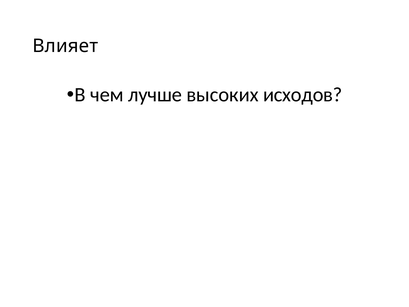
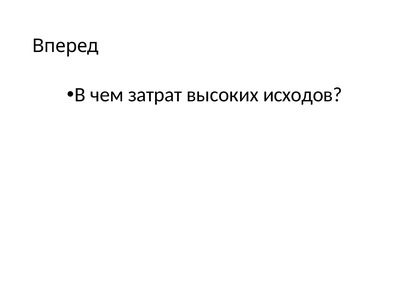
Влияет: Влияет -> Вперед (65, 46)
лучше: лучше -> затрат (155, 95)
